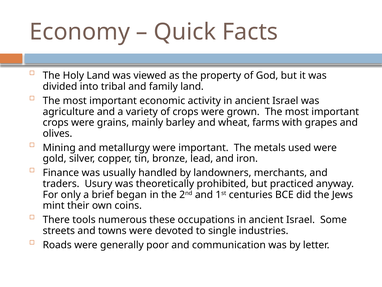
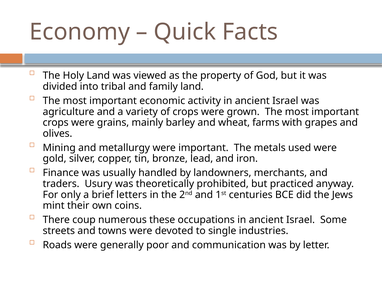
began: began -> letters (132, 194)
tools: tools -> coup (84, 219)
